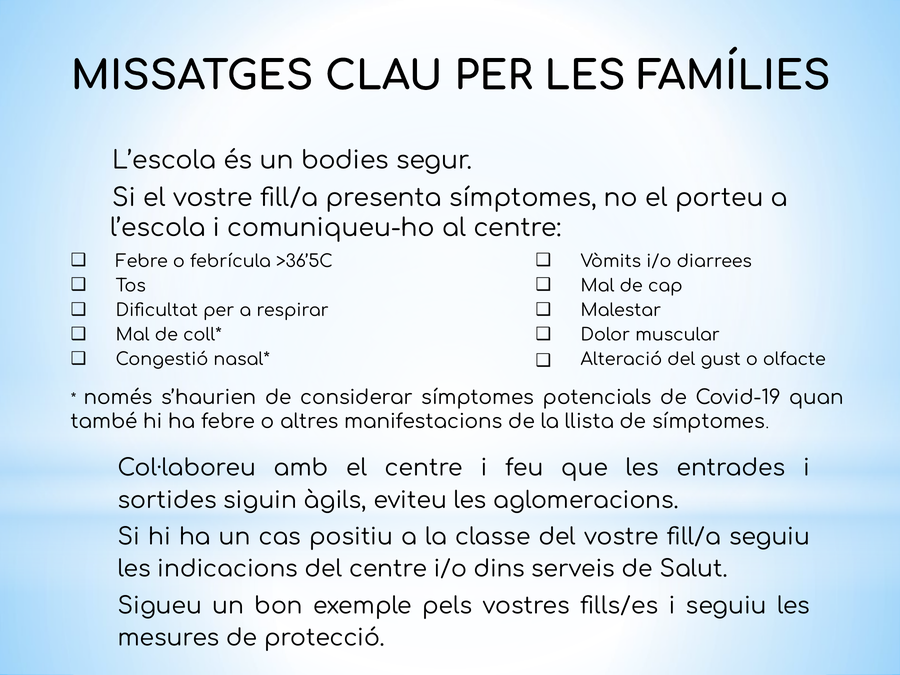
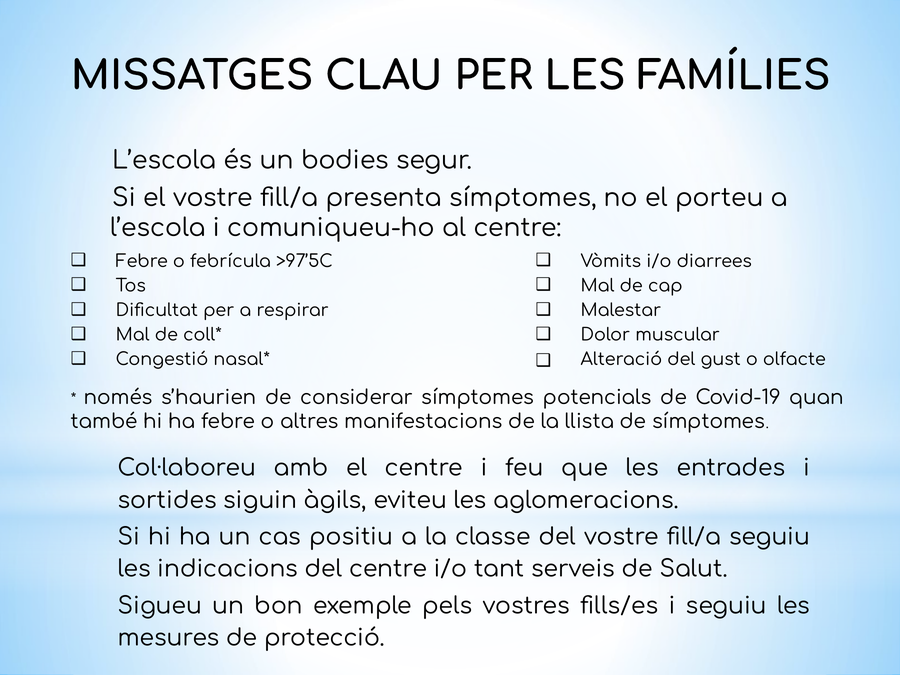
>36’5C: >36’5C -> >97’5C (304, 262)
dins: dins -> tant (499, 569)
